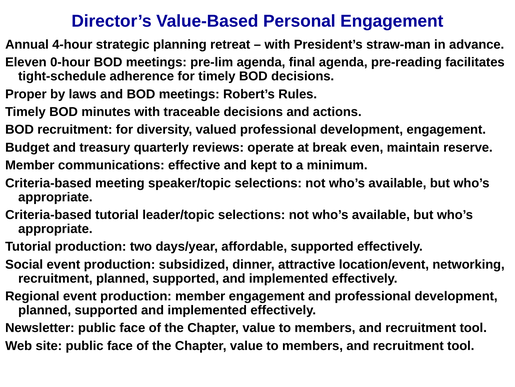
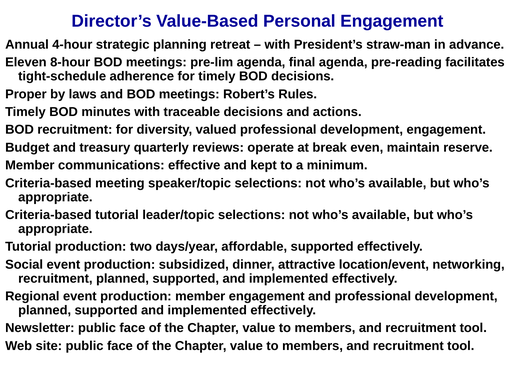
0-hour: 0-hour -> 8-hour (70, 62)
